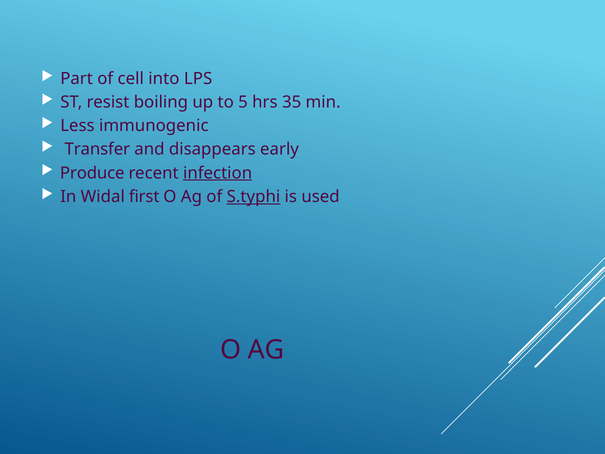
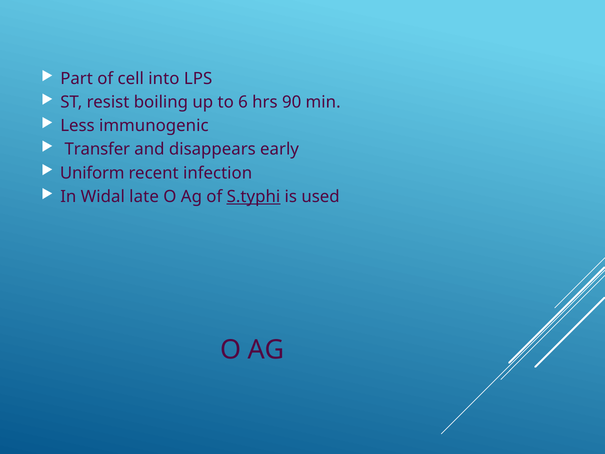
5: 5 -> 6 (243, 102)
35: 35 -> 90 (292, 102)
Produce: Produce -> Uniform (92, 173)
infection underline: present -> none (218, 173)
first: first -> late (144, 196)
